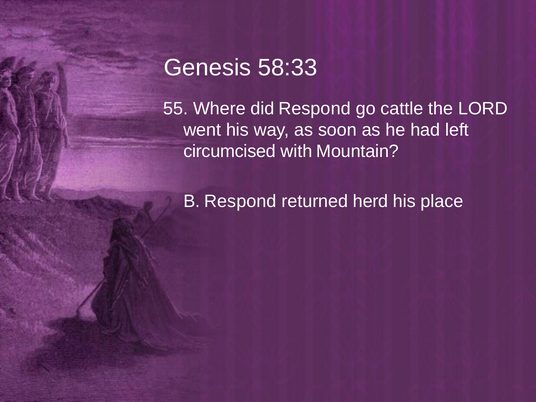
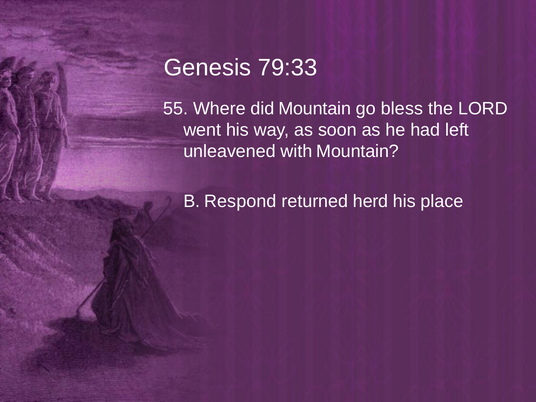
58:33: 58:33 -> 79:33 (288, 68)
did Respond: Respond -> Mountain (315, 108)
cattle: cattle -> bless (402, 108)
circumcised: circumcised -> unleavened (230, 151)
